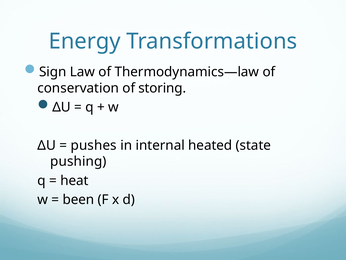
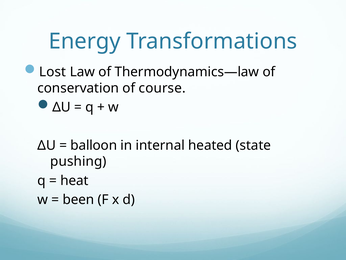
Sign: Sign -> Lost (53, 72)
storing: storing -> course (162, 88)
pushes: pushes -> balloon (94, 145)
